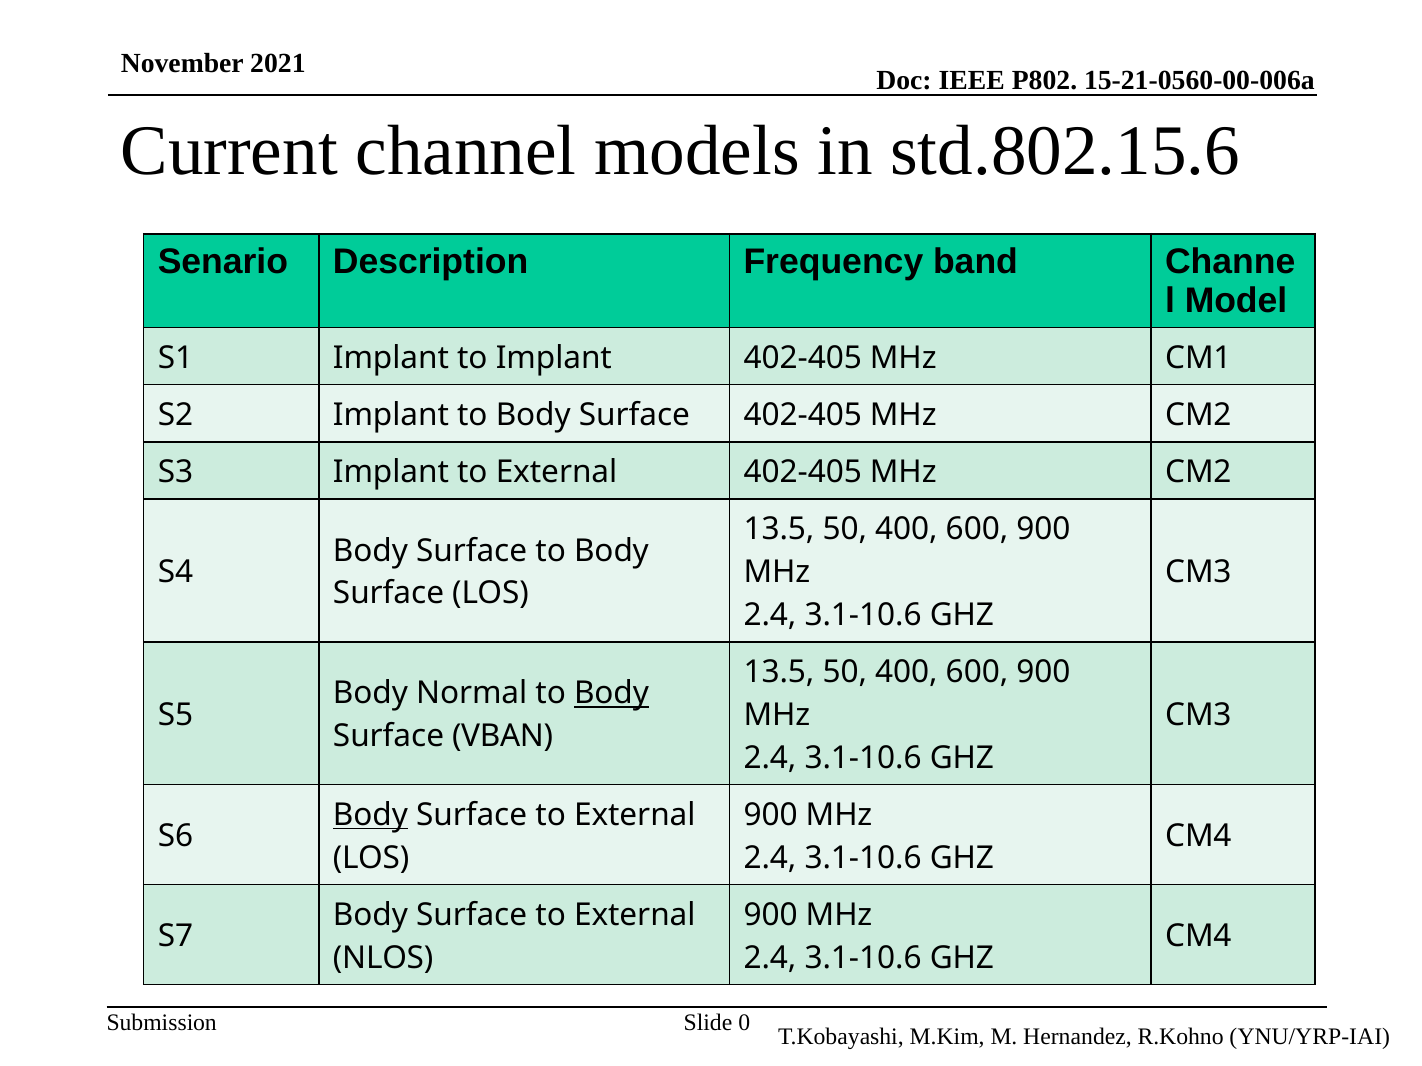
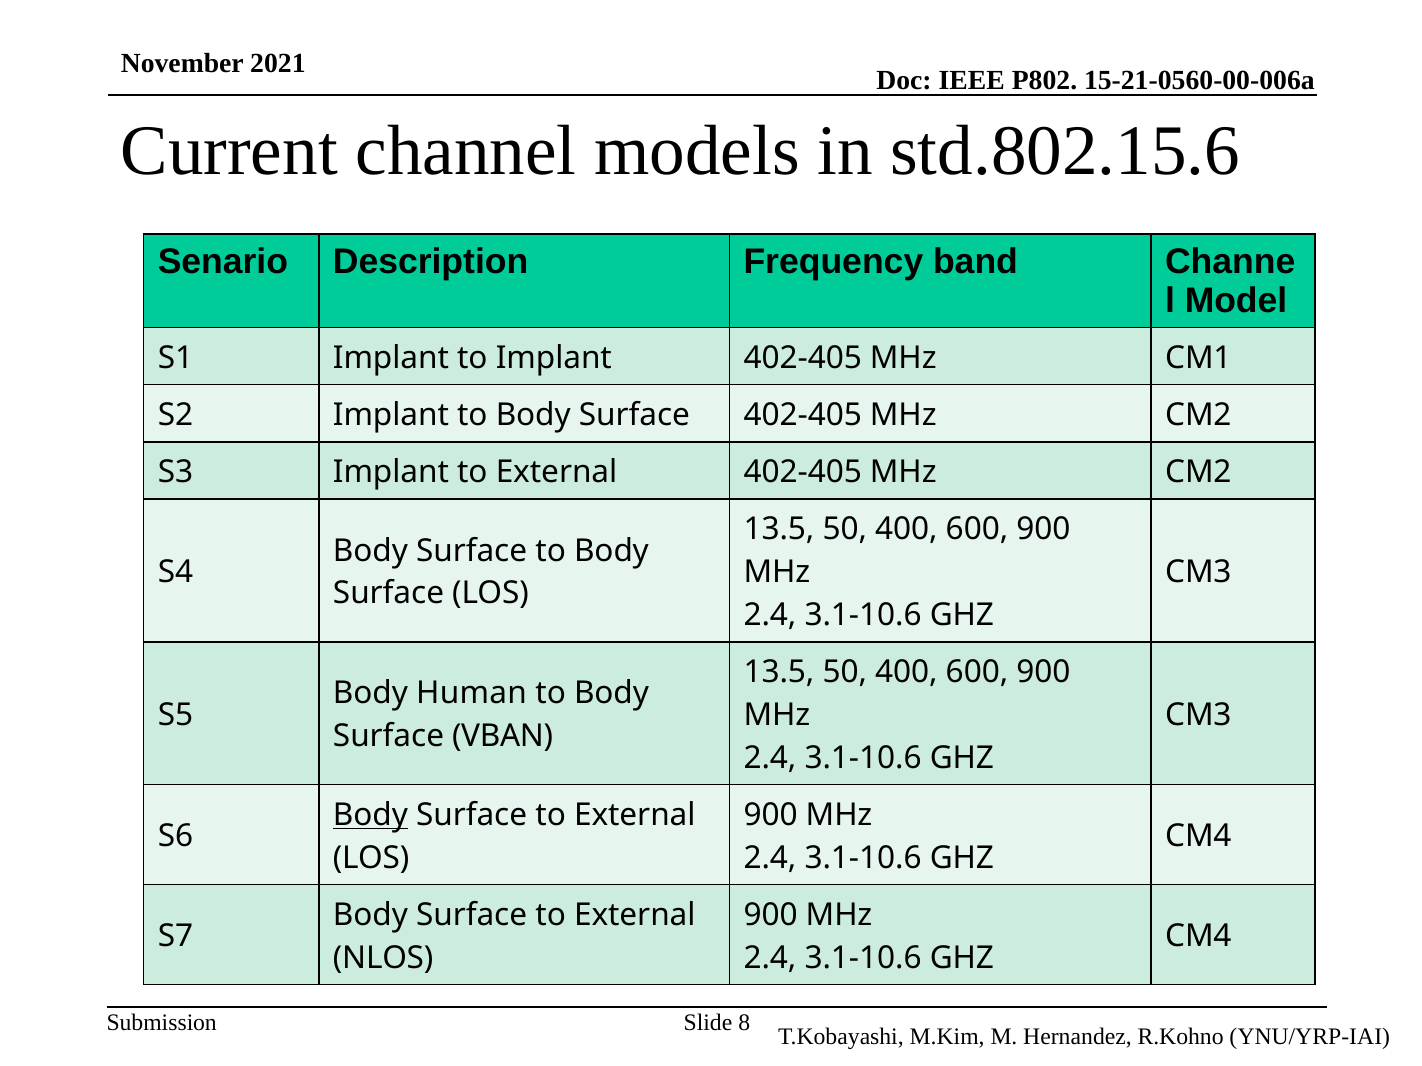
Normal: Normal -> Human (471, 694)
Body underline: present -> none (611, 694)
0: 0 -> 8 (744, 1023)
